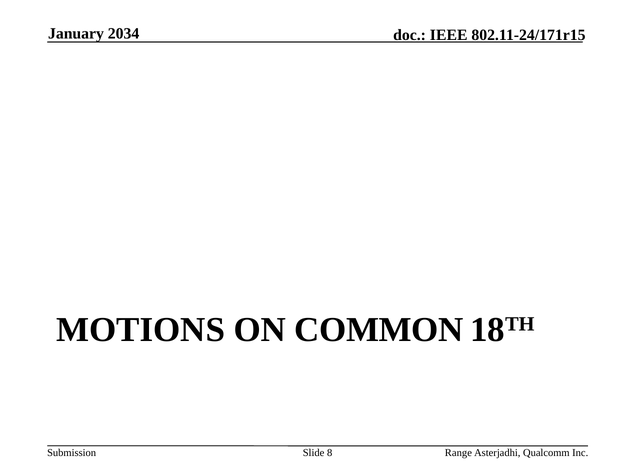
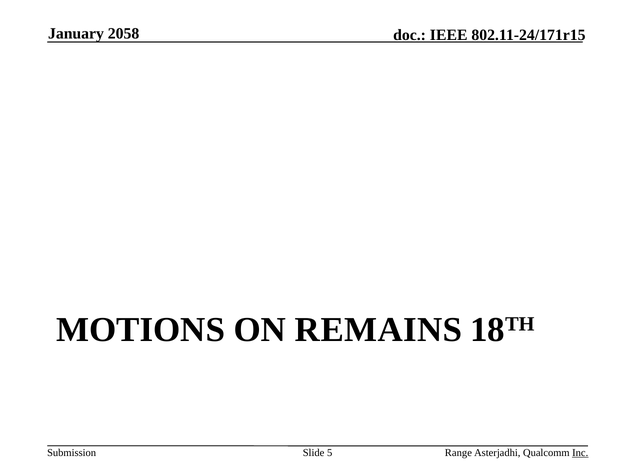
2034: 2034 -> 2058 (124, 33)
COMMON: COMMON -> REMAINS (379, 330)
8: 8 -> 5 (330, 453)
Inc underline: none -> present (580, 453)
